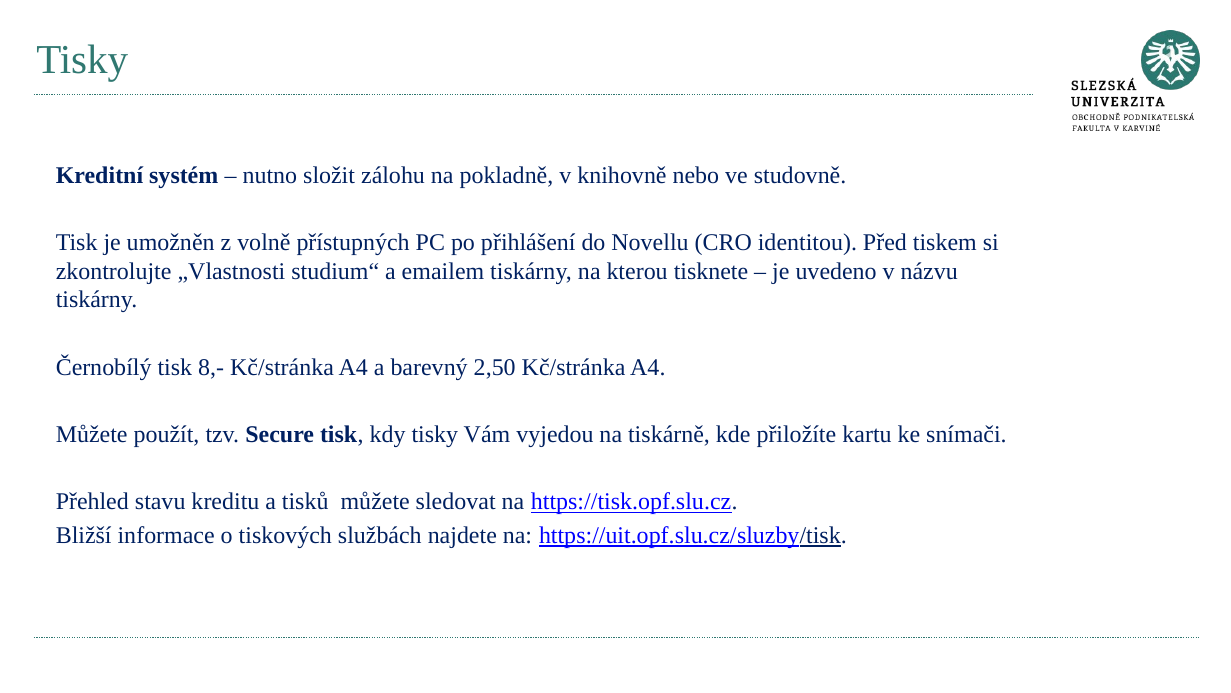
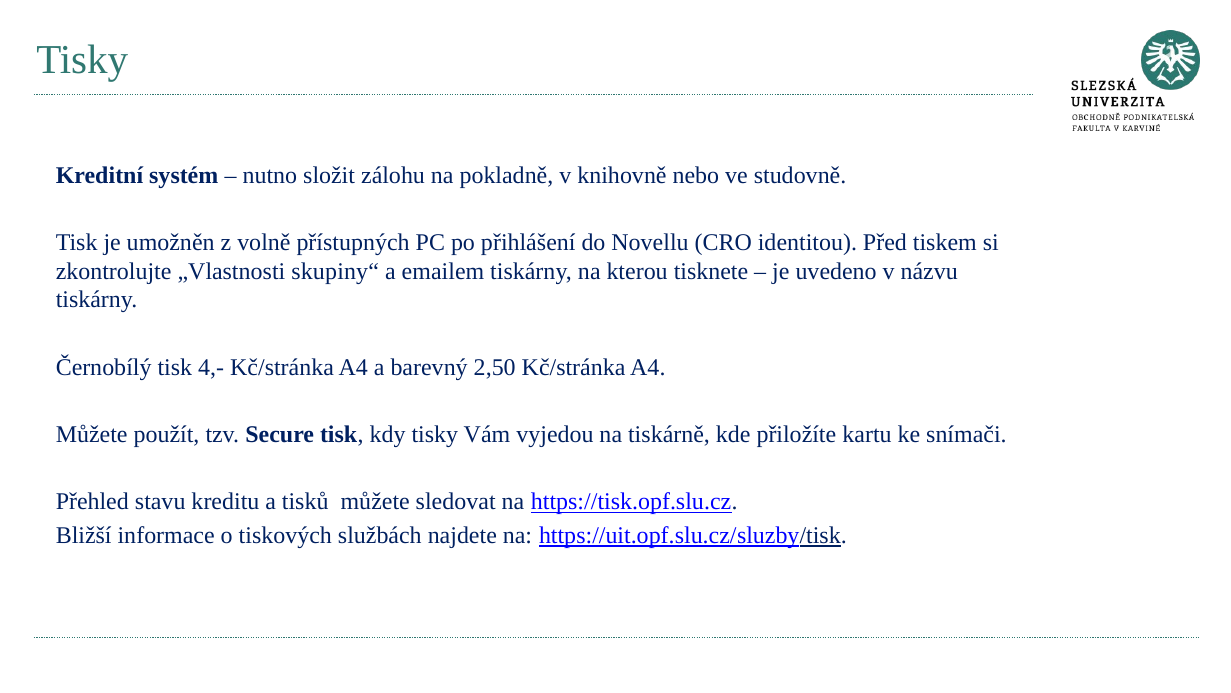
studium“: studium“ -> skupiny“ (335, 271)
8,-: 8,- -> 4,- (211, 367)
